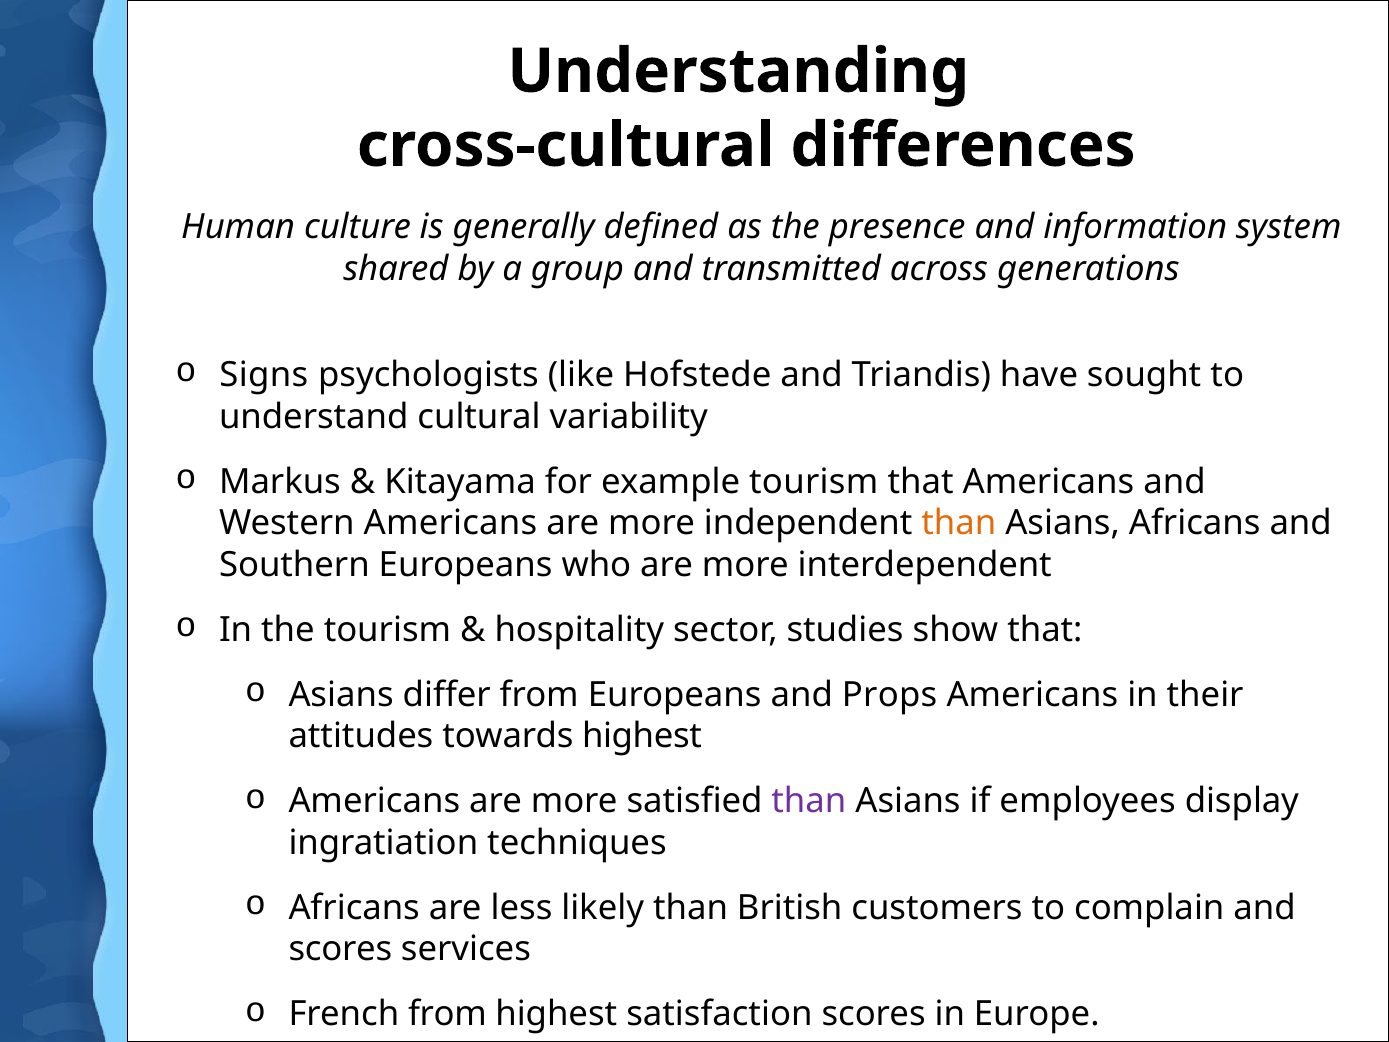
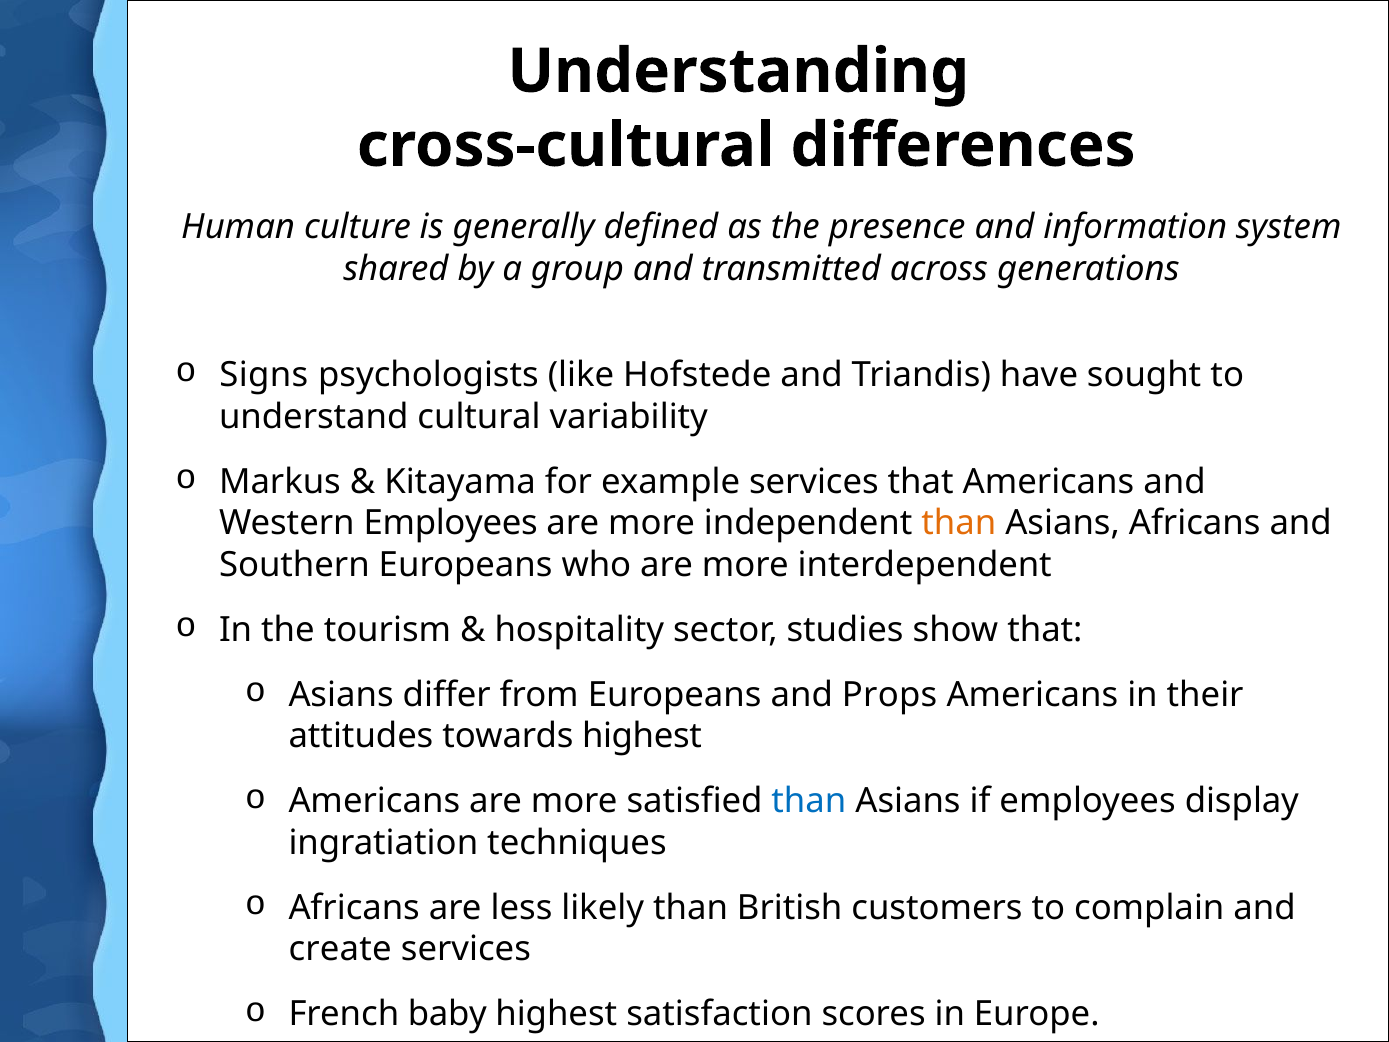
example tourism: tourism -> services (814, 482)
Western Americans: Americans -> Employees (451, 523)
than colour: purple -> blue (809, 801)
scores: scores -> create (340, 949)
French from: from -> baby (447, 1014)
